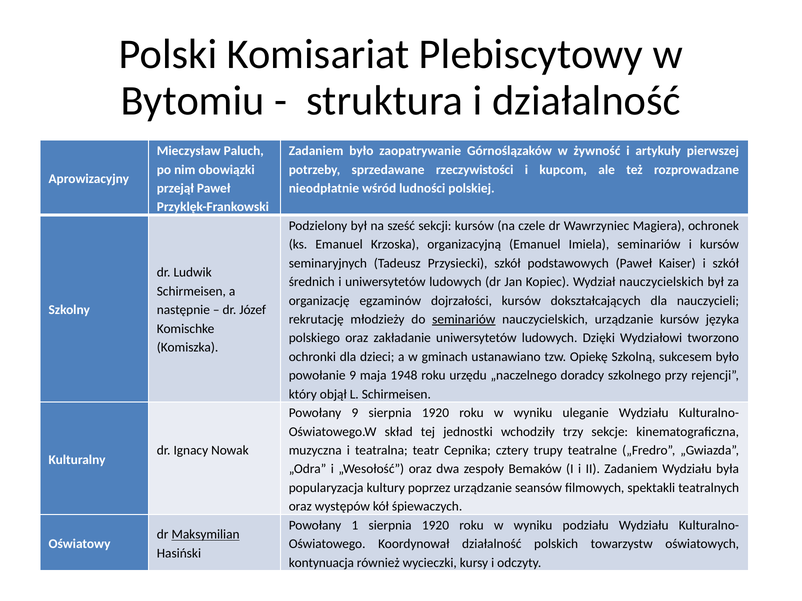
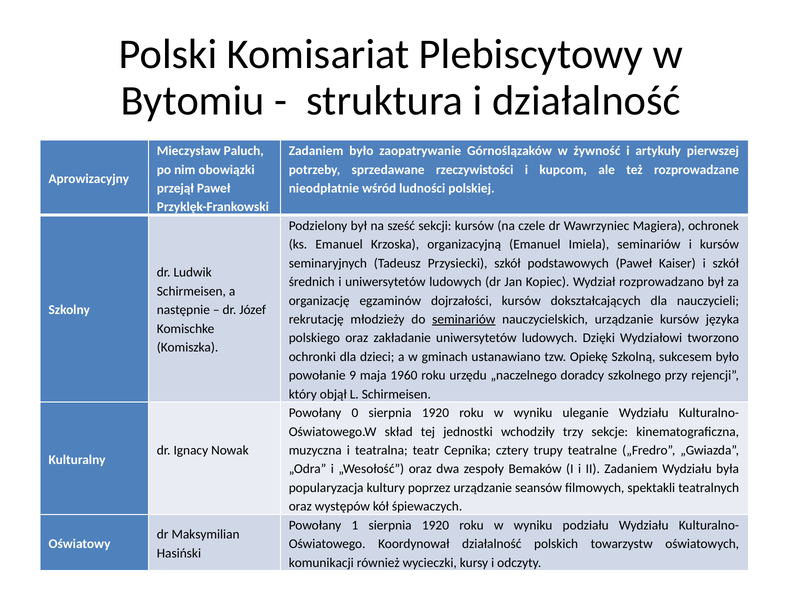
Wydział nauczycielskich: nauczycielskich -> rozprowadzano (661, 282)
1948: 1948 -> 1960 (404, 376)
Powołany 9: 9 -> 0 (355, 413)
Maksymilian underline: present -> none (206, 535)
kontynuacja: kontynuacja -> komunikacji (321, 563)
